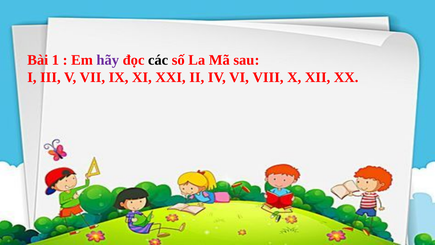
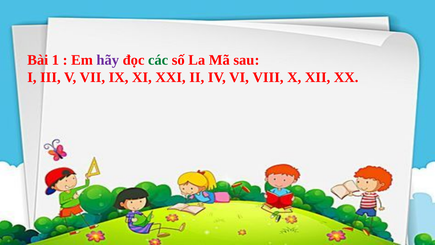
các colour: black -> green (158, 60)
